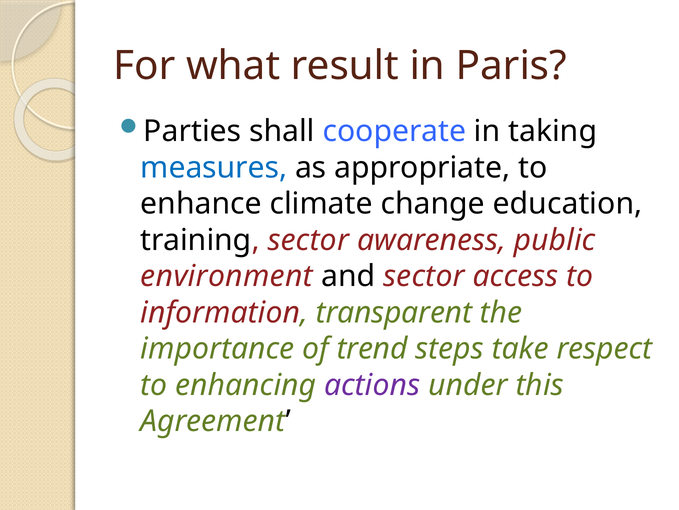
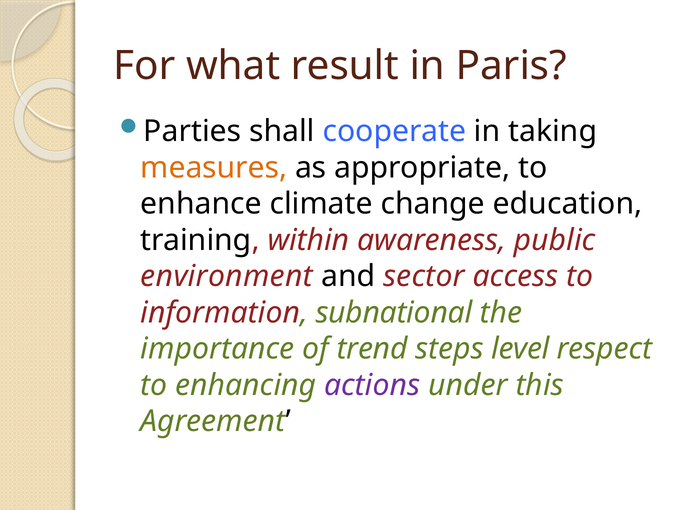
measures colour: blue -> orange (214, 167)
training sector: sector -> within (308, 240)
transparent: transparent -> subnational (394, 312)
take: take -> level (520, 348)
